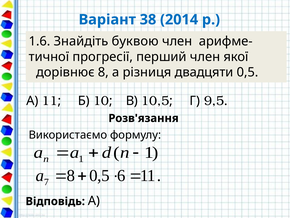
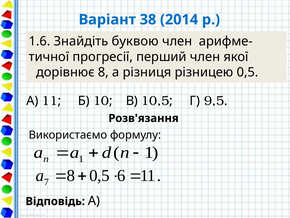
двадцяти: двадцяти -> різницею (204, 72)
